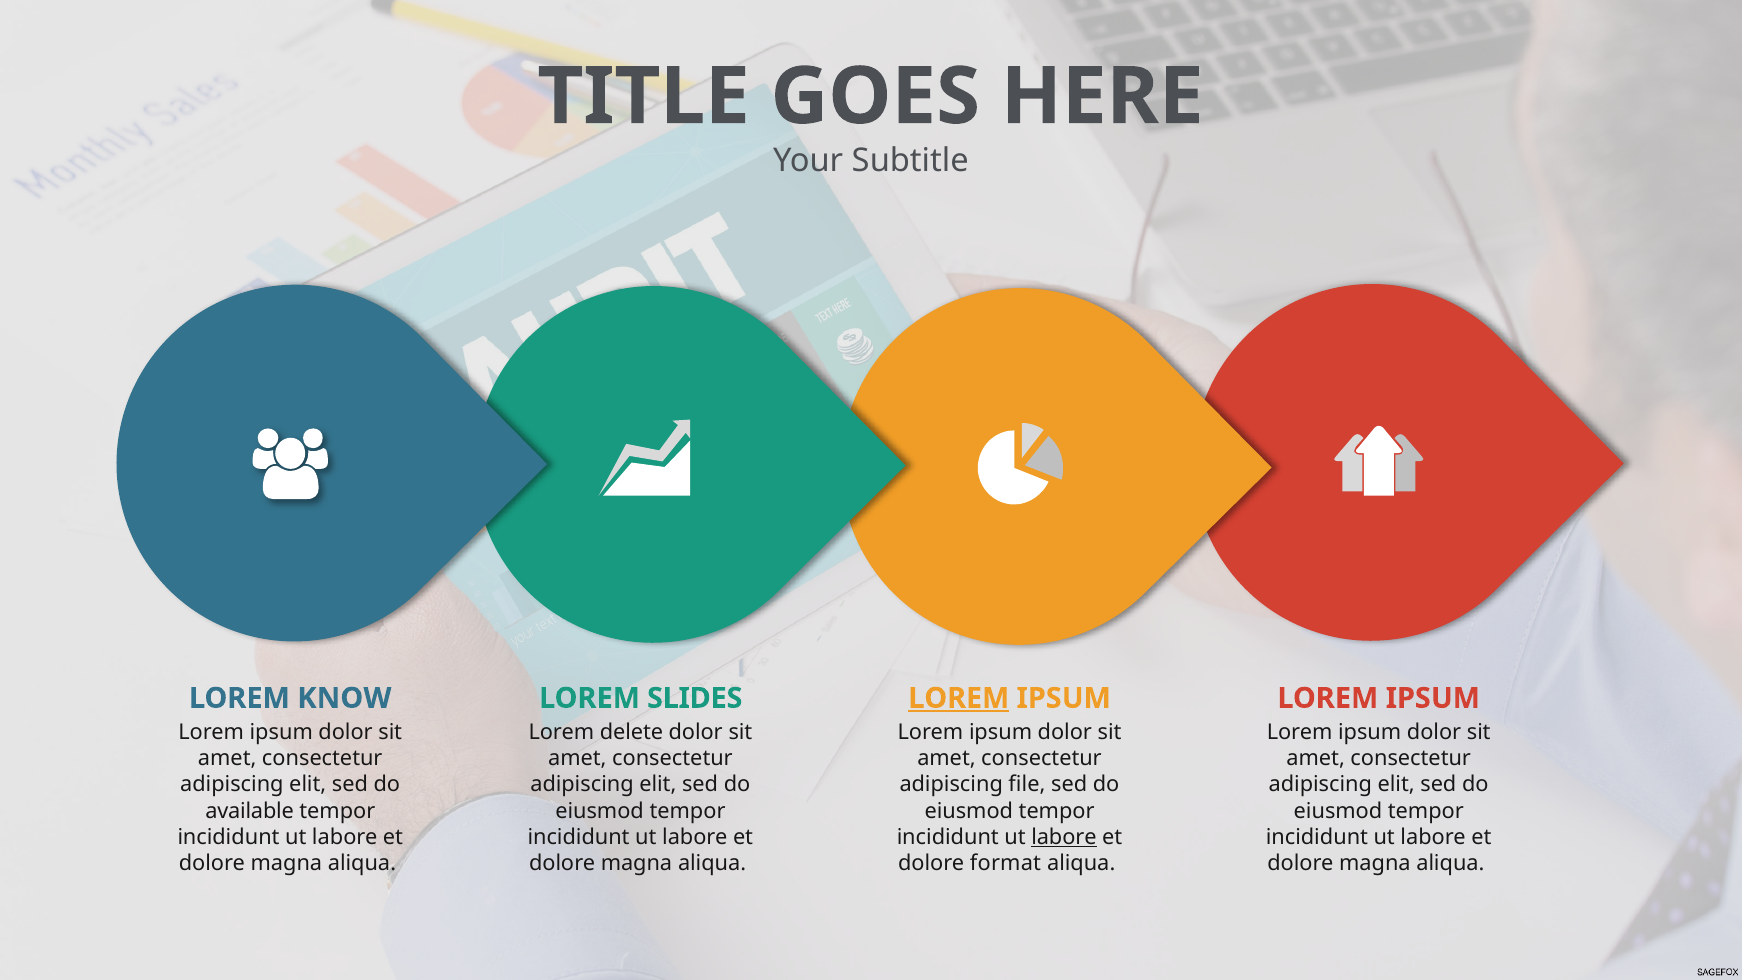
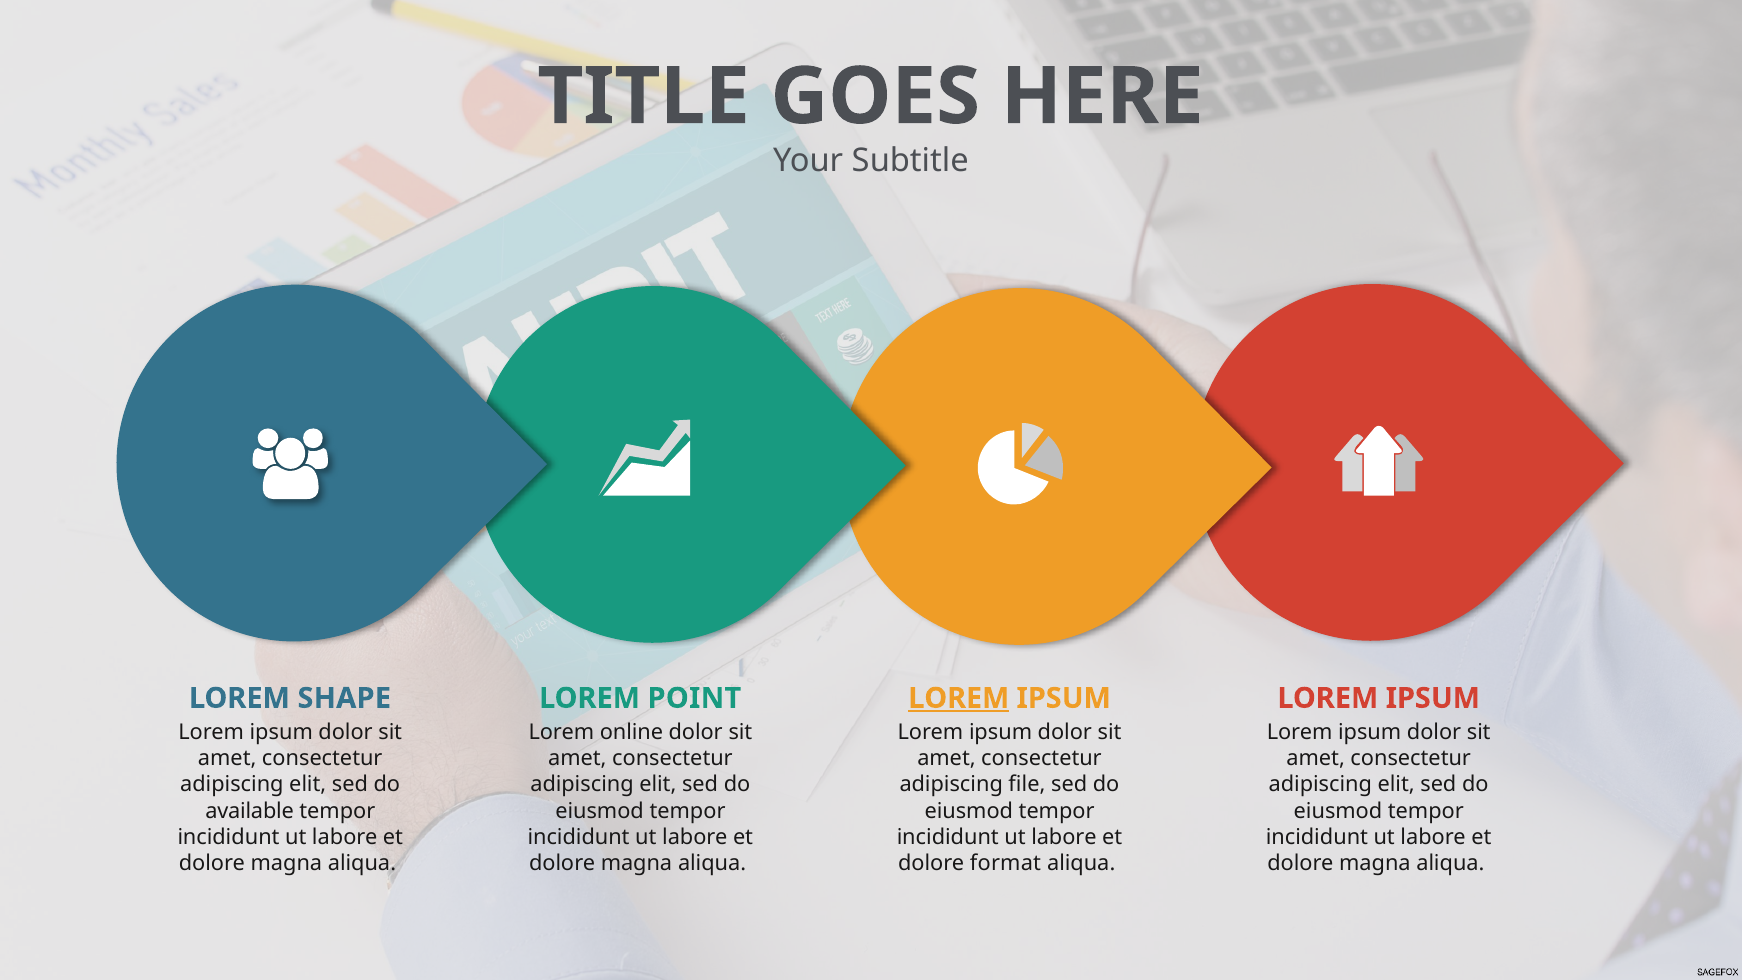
KNOW: KNOW -> SHAPE (344, 698)
SLIDES: SLIDES -> POINT (694, 698)
delete: delete -> online (631, 732)
labore underline: present -> none (1064, 837)
